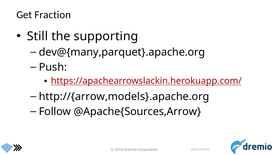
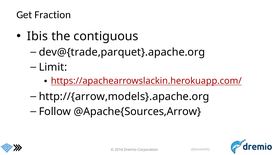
Still: Still -> Ibis (37, 36)
supporting: supporting -> contiguous (106, 36)
dev@{many,parquet}.apache.org: dev@{many,parquet}.apache.org -> dev@{trade,parquet}.apache.org (122, 52)
Push: Push -> Limit (53, 67)
